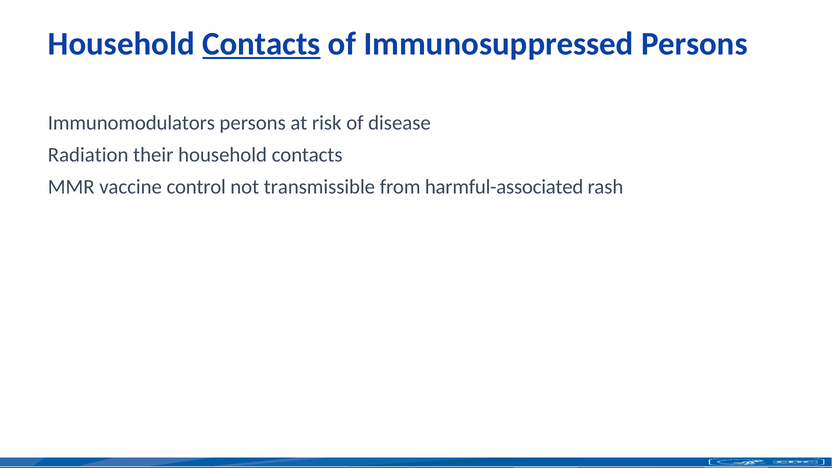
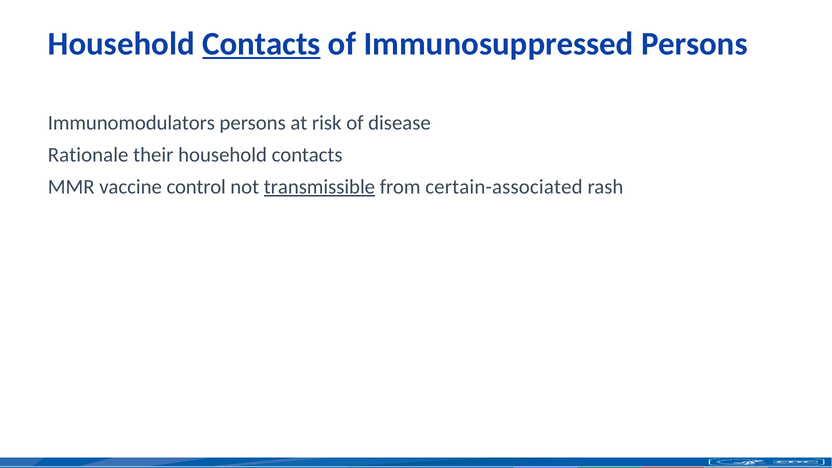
Radiation: Radiation -> Rationale (88, 155)
transmissible underline: none -> present (319, 187)
harmful-associated: harmful-associated -> certain-associated (504, 187)
